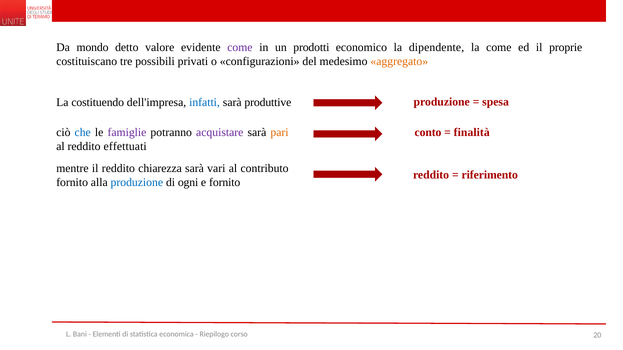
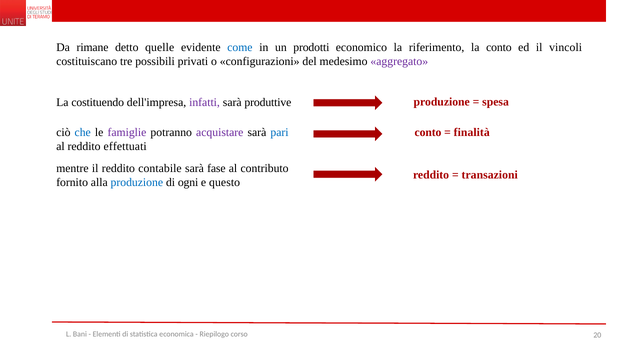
mondo: mondo -> rimane (93, 48)
valore: valore -> quelle (160, 48)
come colour: purple -> blue (240, 48)
dipendente: dipendente -> riferimento (437, 48)
la come: come -> conto (499, 48)
proprie: proprie -> vincoli (566, 48)
aggregato colour: orange -> purple (399, 62)
infatti colour: blue -> purple (205, 102)
pari colour: orange -> blue (279, 132)
chiarezza: chiarezza -> contabile (160, 169)
vari: vari -> fase (216, 169)
riferimento: riferimento -> transazioni (490, 175)
e fornito: fornito -> questo (225, 183)
